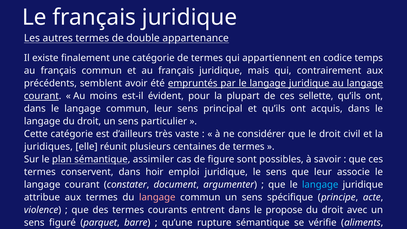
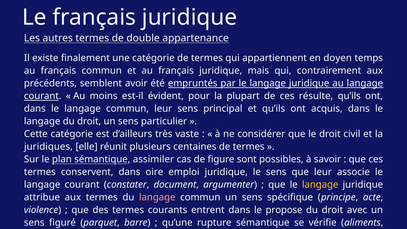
codice: codice -> doyen (338, 58)
sellette: sellette -> résulte (316, 96)
hoir: hoir -> oire (154, 172)
langage colour: light blue -> yellow (320, 185)
